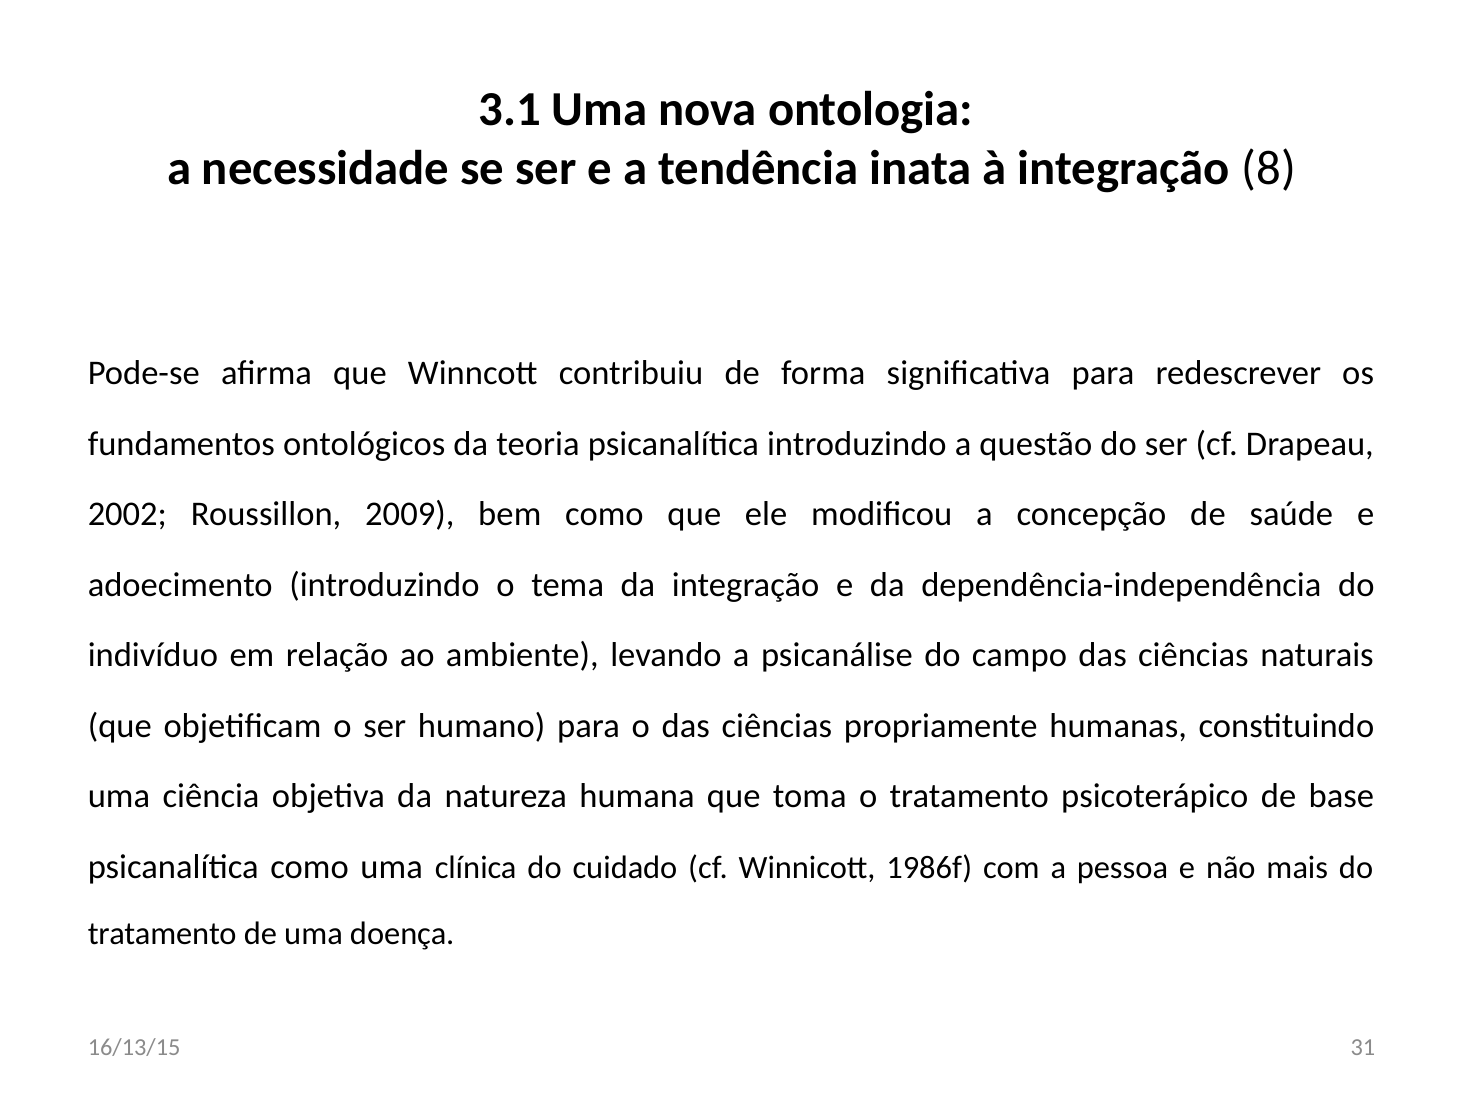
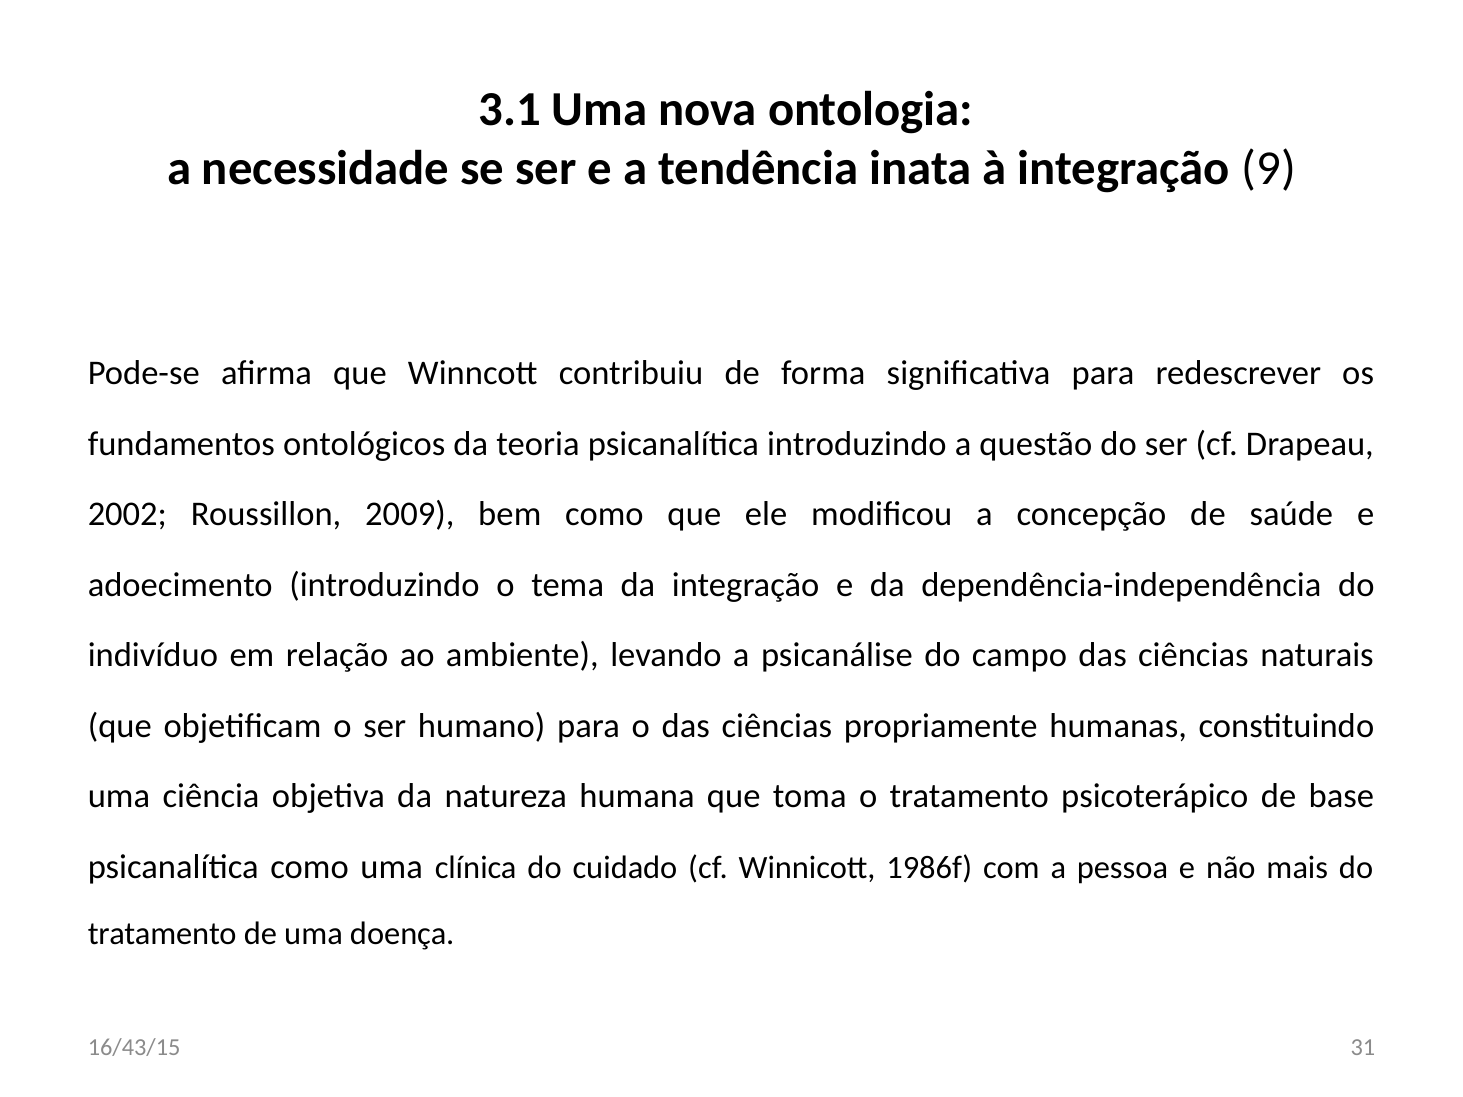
8: 8 -> 9 (1269, 168)
16/13/15: 16/13/15 -> 16/43/15 (134, 1048)
